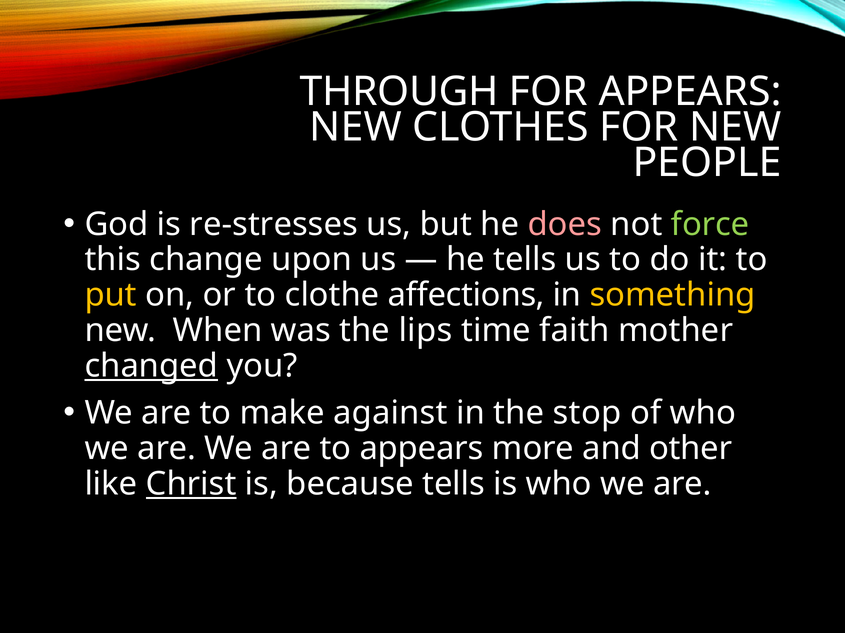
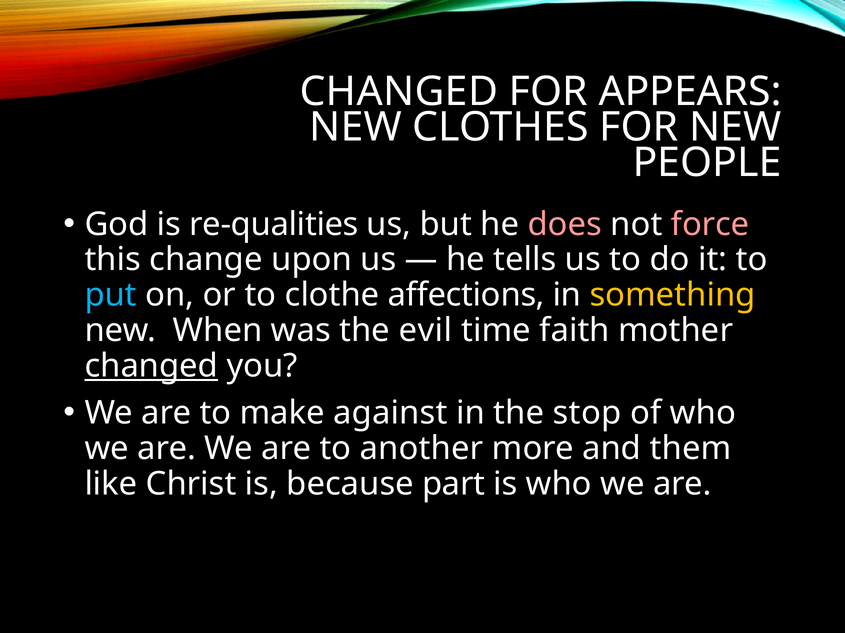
THROUGH: THROUGH -> CHANGED (399, 92)
re-stresses: re-stresses -> re-qualities (274, 225)
force colour: light green -> pink (710, 225)
put colour: yellow -> light blue (111, 295)
lips: lips -> evil (426, 331)
to appears: appears -> another (421, 449)
other: other -> them (691, 449)
Christ underline: present -> none (191, 484)
because tells: tells -> part (454, 484)
